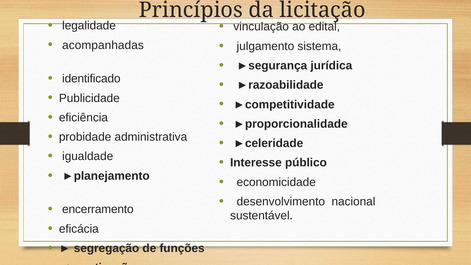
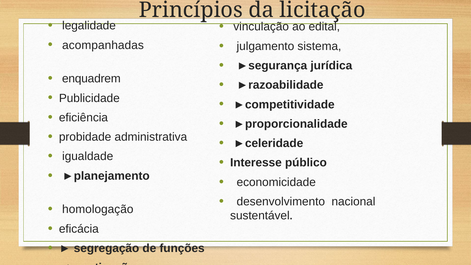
identificado: identificado -> enquadrem (91, 79)
encerramento: encerramento -> homologação (98, 209)
